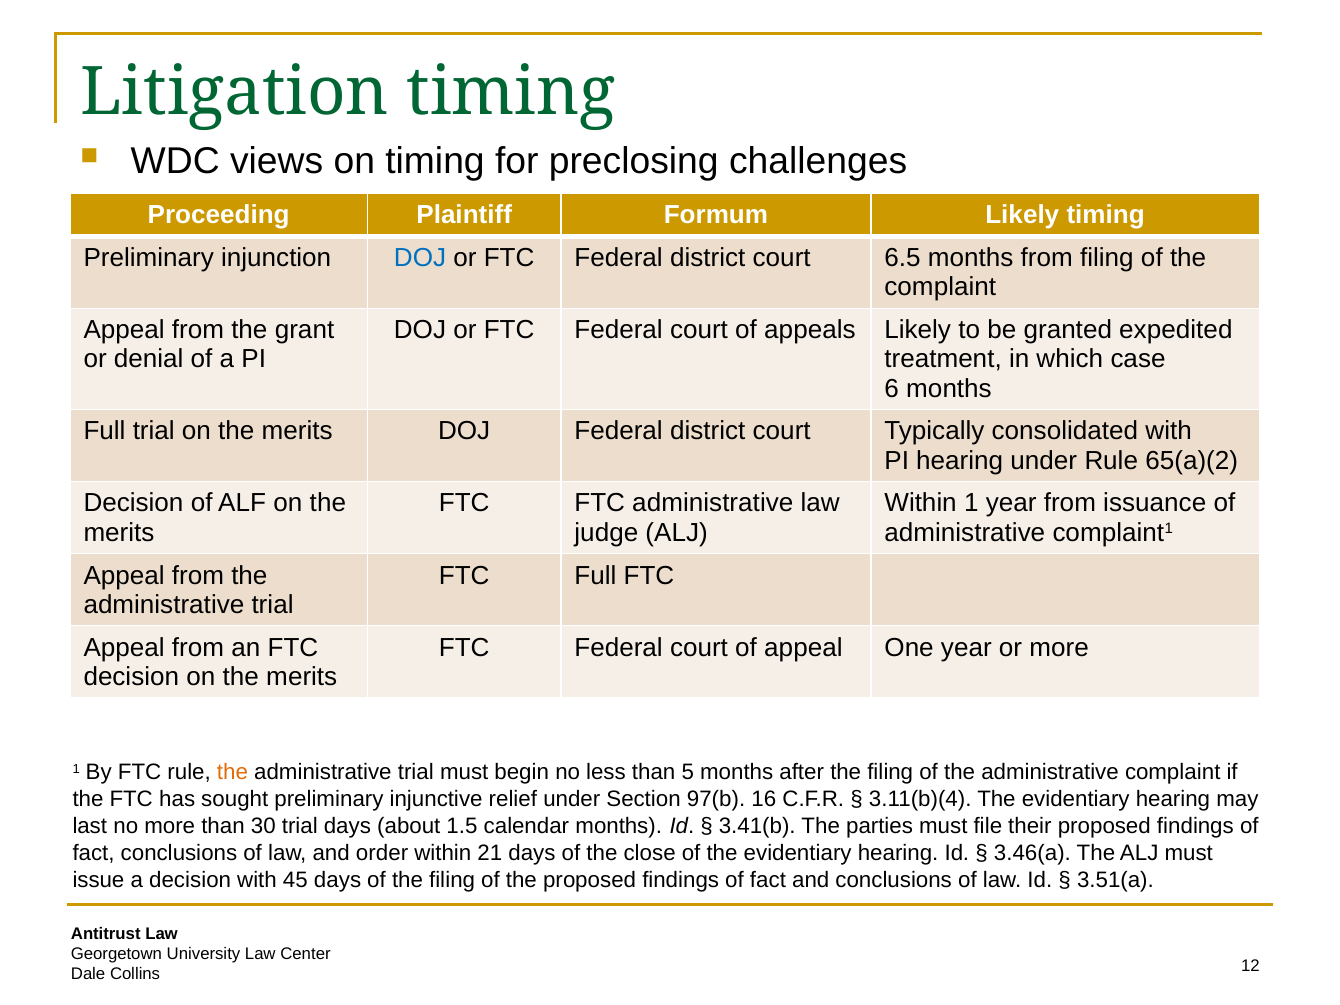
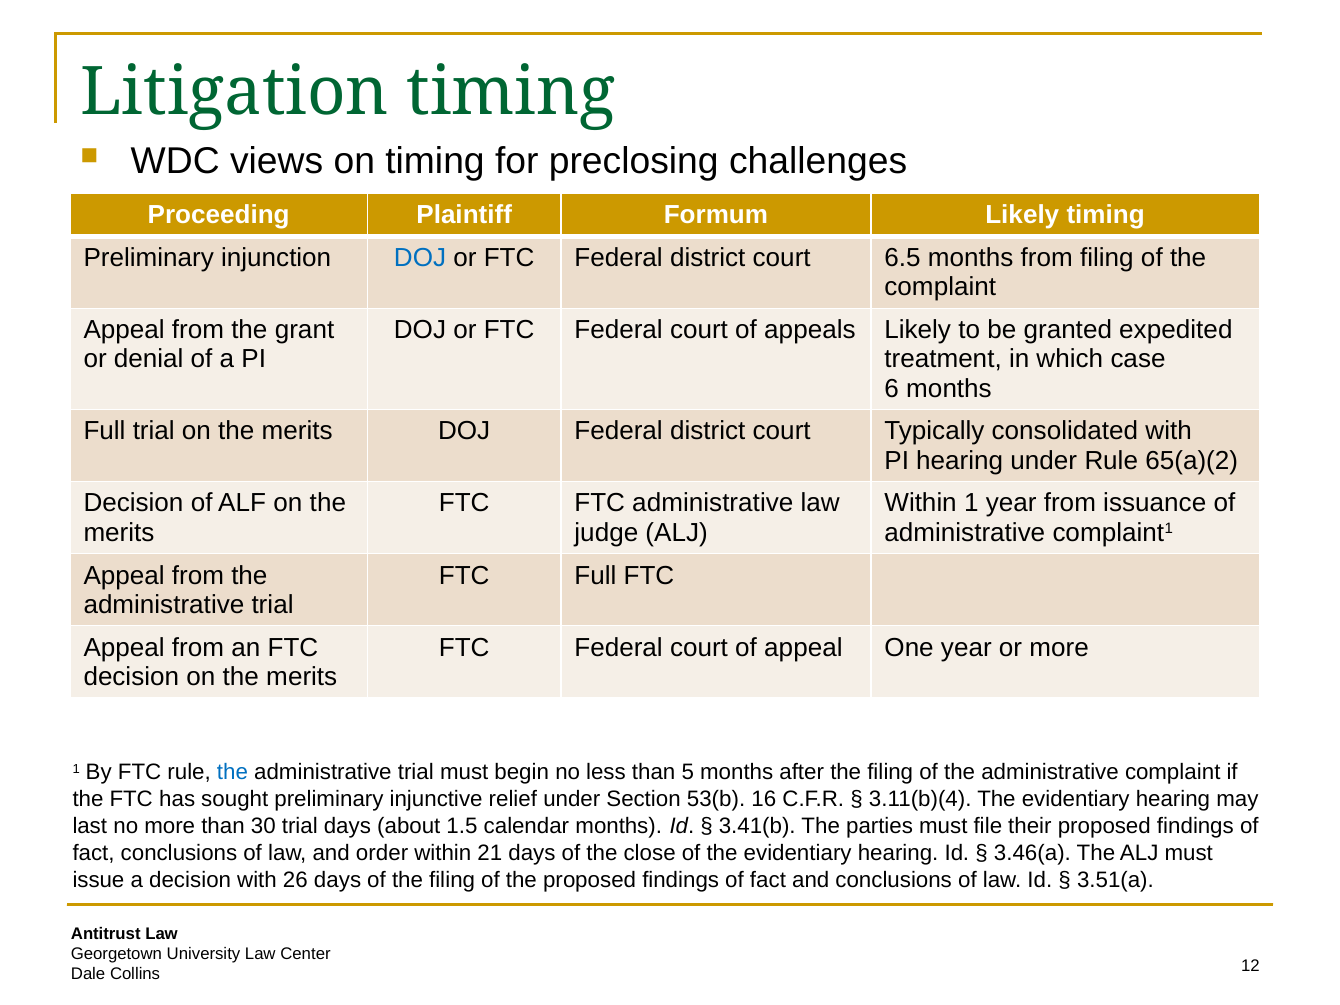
the colour: orange -> blue (233, 773)
97(b: 97(b -> 53(b (716, 799)
45: 45 -> 26 (295, 880)
